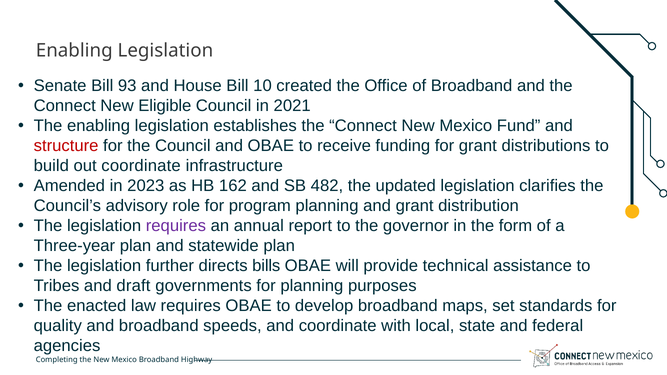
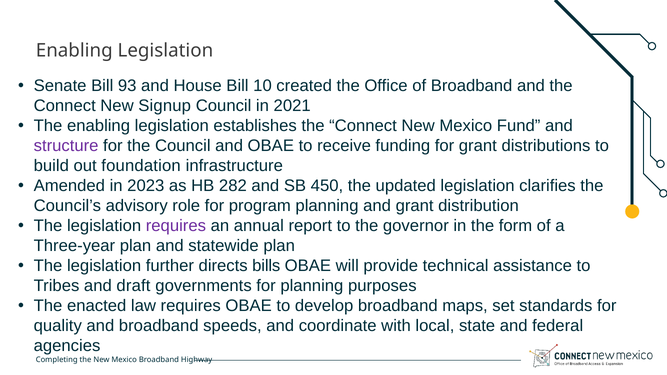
Eligible: Eligible -> Signup (165, 106)
structure colour: red -> purple (66, 146)
out coordinate: coordinate -> foundation (141, 166)
162: 162 -> 282 (233, 186)
482: 482 -> 450 (327, 186)
